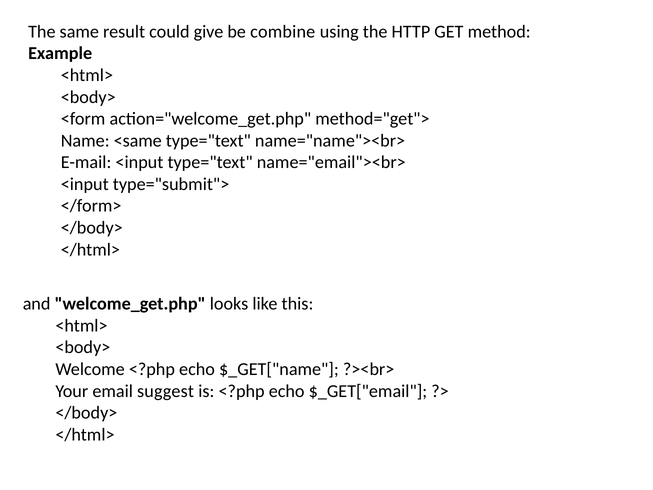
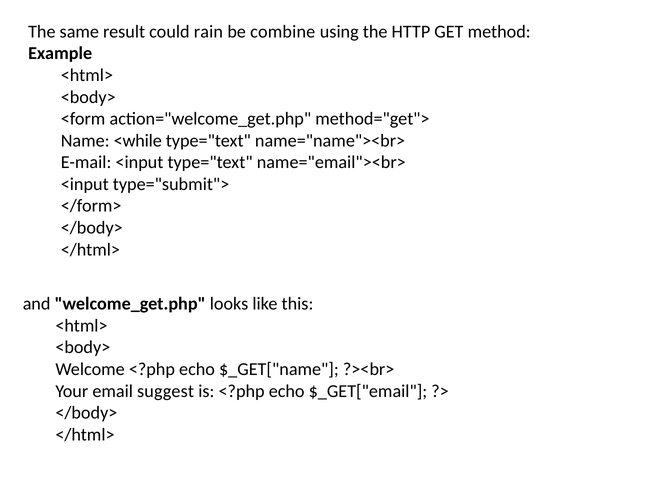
give: give -> rain (208, 32)
<same: <same -> <while (138, 141)
